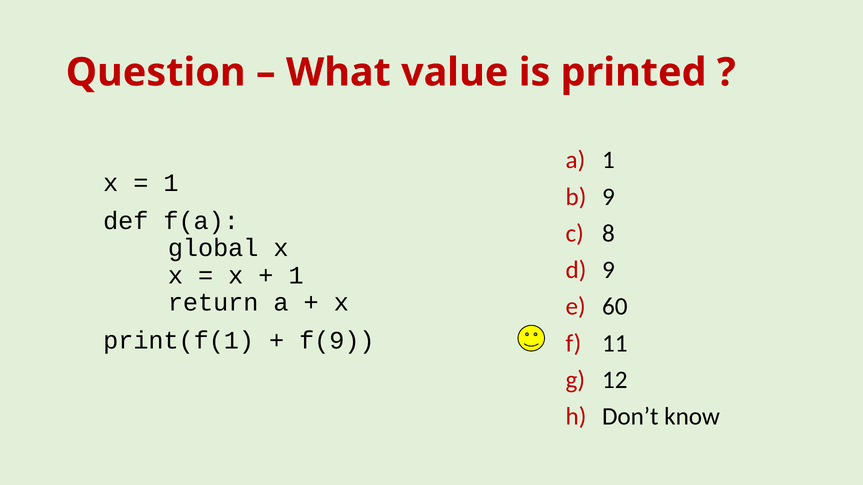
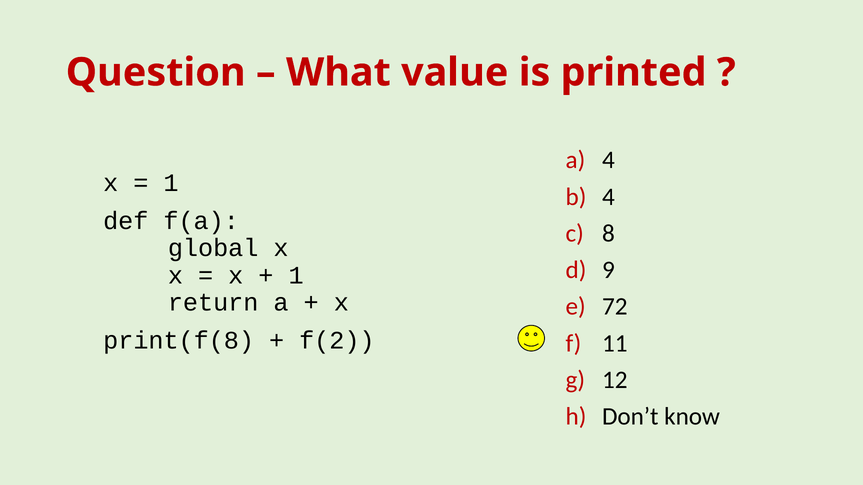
a 1: 1 -> 4 (608, 160)
9: 9 -> 4 (608, 197)
60: 60 -> 72 (615, 307)
print(f(1: print(f(1 -> print(f(8 (179, 341)
f(9: f(9 -> f(2 (337, 341)
